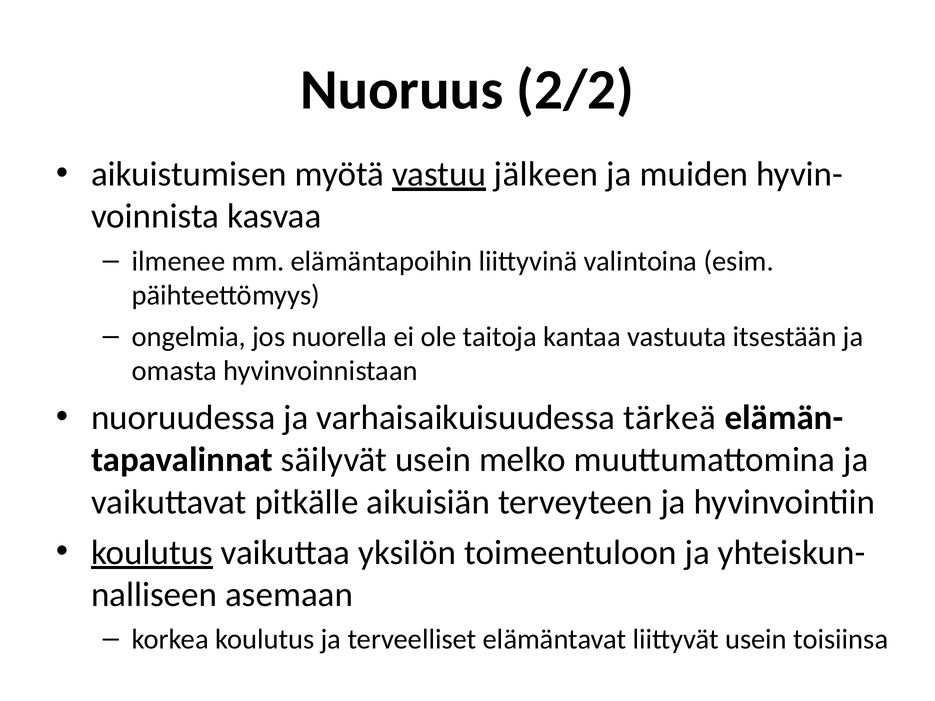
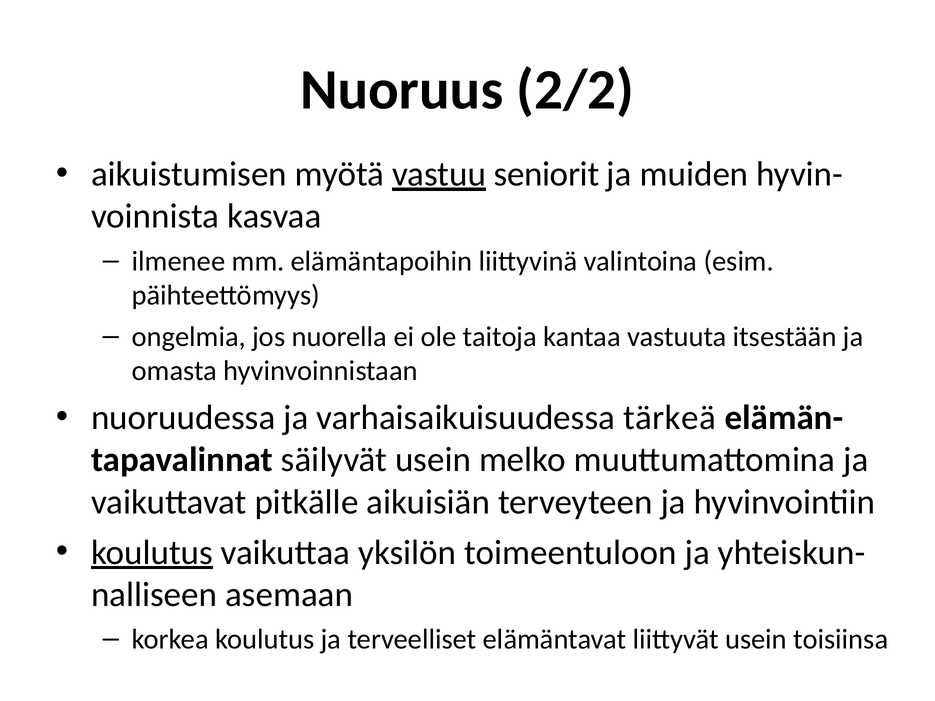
jälkeen: jälkeen -> seniorit (546, 174)
